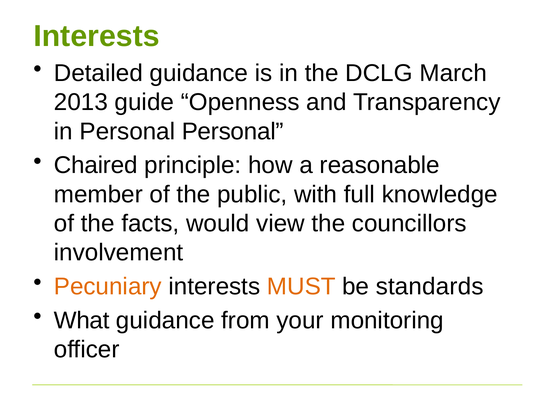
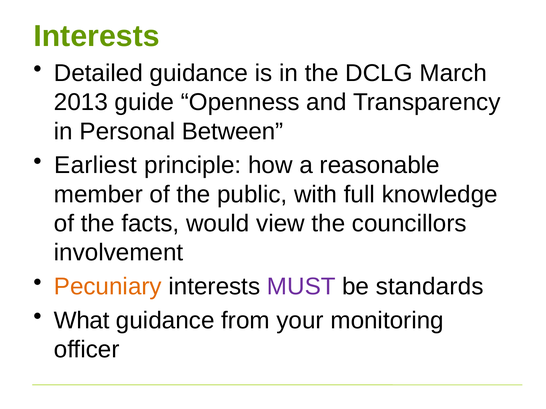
Personal Personal: Personal -> Between (233, 132)
Chaired: Chaired -> Earliest (96, 165)
MUST colour: orange -> purple (301, 287)
